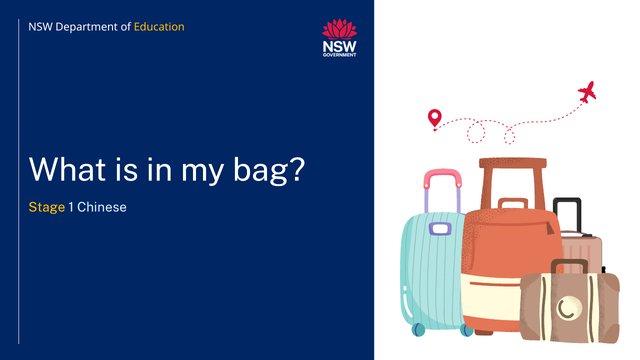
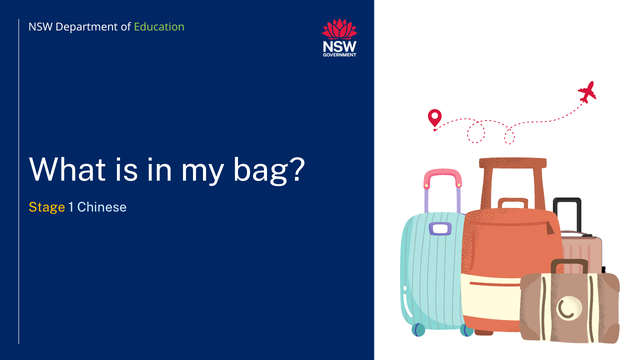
Education colour: yellow -> light green (159, 27)
